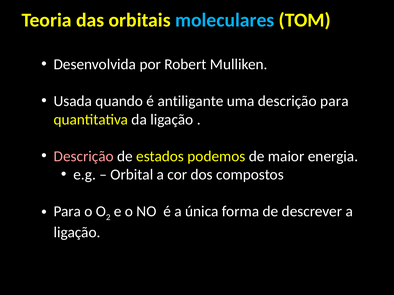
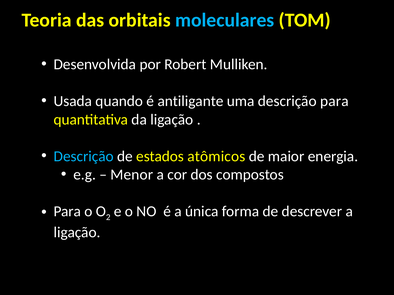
Descrição colour: pink -> light blue (84, 156)
podemos: podemos -> atômicos (216, 156)
Orbital: Orbital -> Menor (132, 175)
